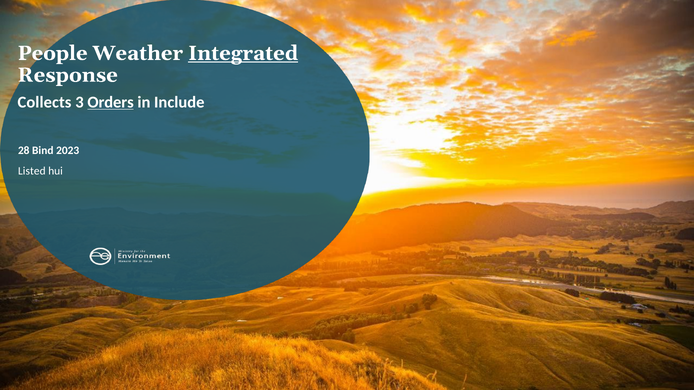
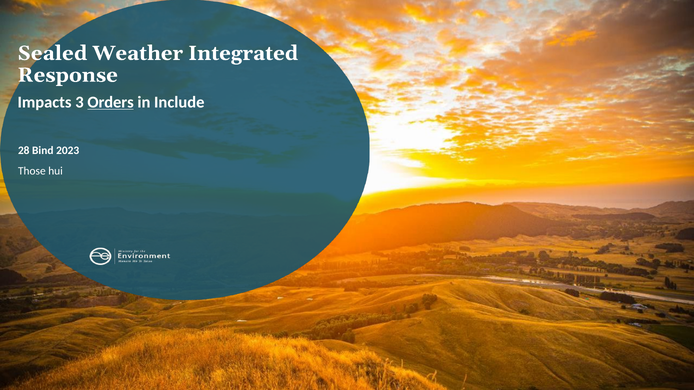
People: People -> Sealed (52, 53)
Integrated underline: present -> none (243, 53)
Collects: Collects -> Impacts (45, 102)
Listed: Listed -> Those (32, 171)
